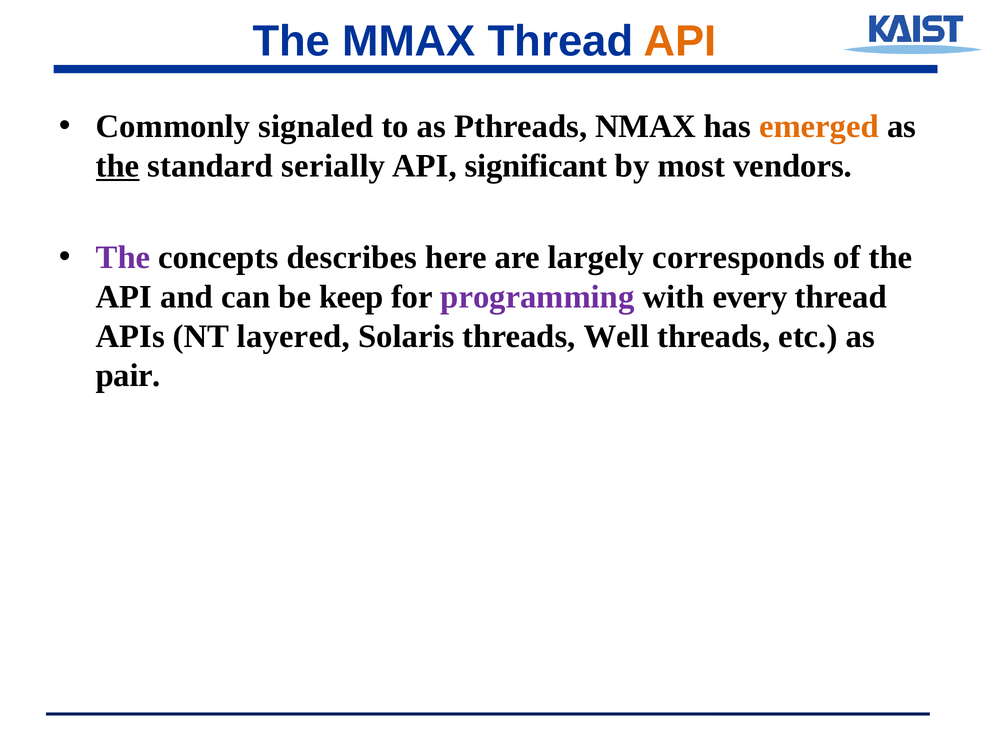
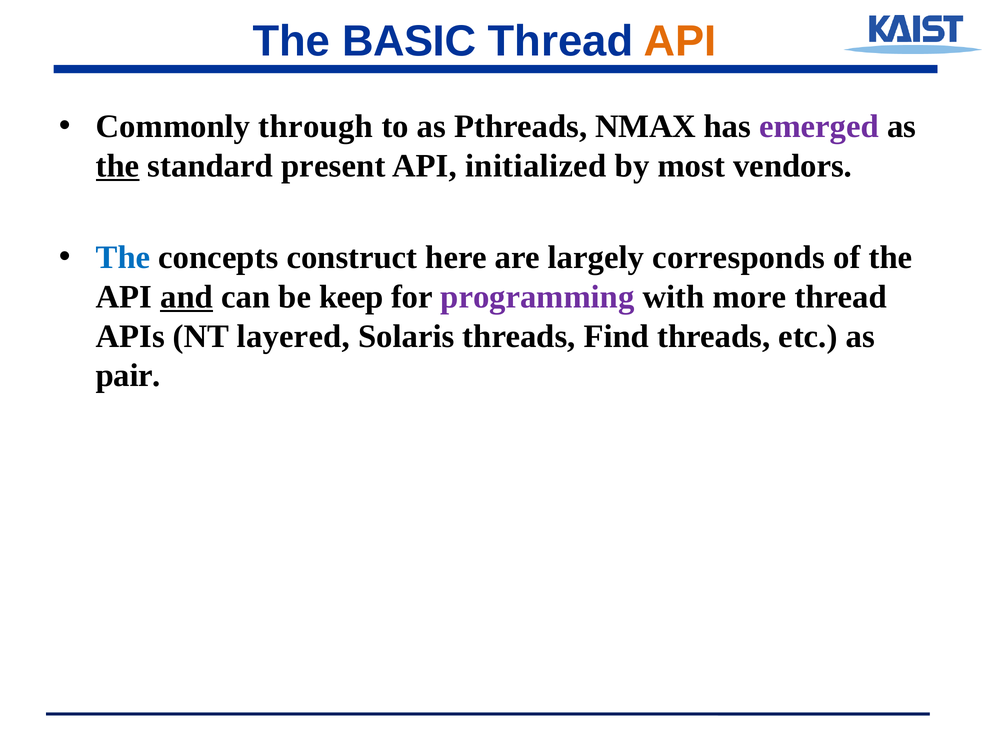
MMAX: MMAX -> BASIC (409, 41)
signaled: signaled -> through (316, 127)
emerged colour: orange -> purple (819, 127)
serially: serially -> present (333, 166)
significant: significant -> initialized (536, 166)
The colour: purple -> blue (123, 258)
describes: describes -> construct (352, 258)
and underline: none -> present (187, 297)
every: every -> more (750, 297)
Well: Well -> Find (616, 336)
